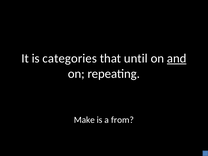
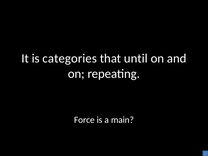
and underline: present -> none (177, 58)
Make: Make -> Force (84, 120)
from: from -> main (122, 120)
